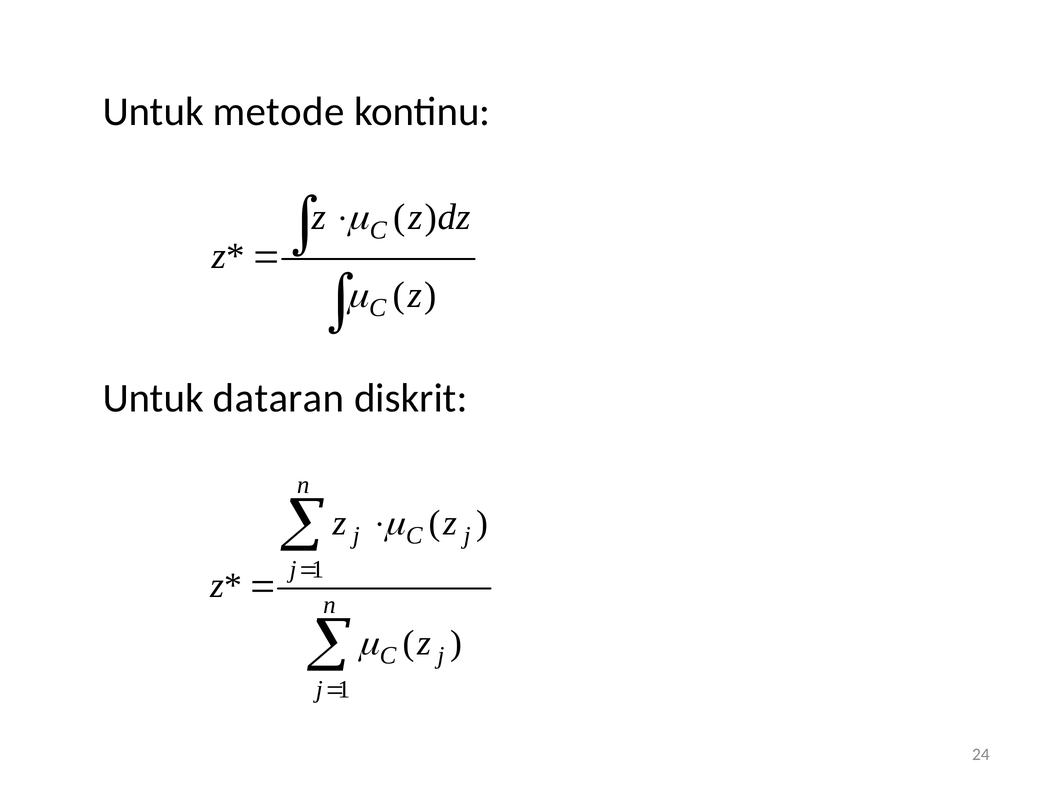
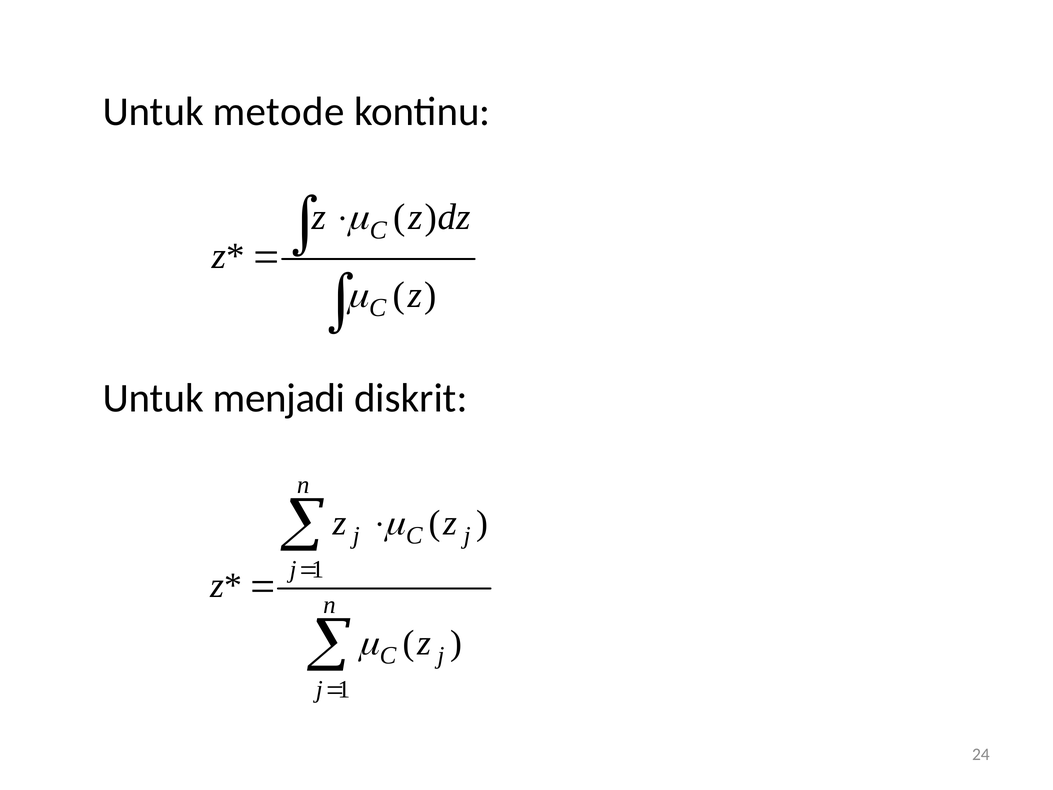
dataran: dataran -> menjadi (279, 398)
